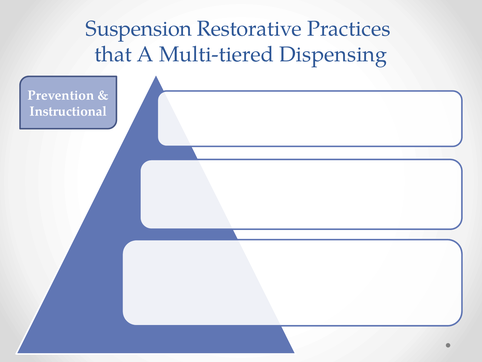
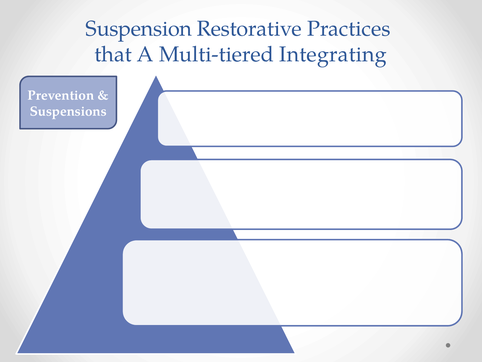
Dispensing: Dispensing -> Integrating (333, 54)
Instructional: Instructional -> Suspensions (68, 111)
